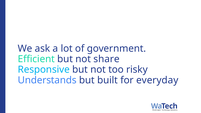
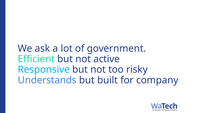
share: share -> active (107, 59)
everyday: everyday -> company (157, 80)
